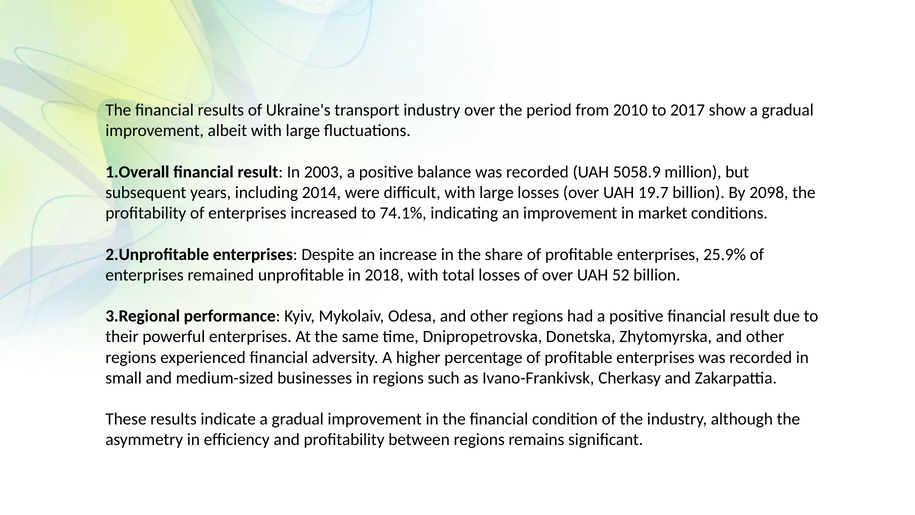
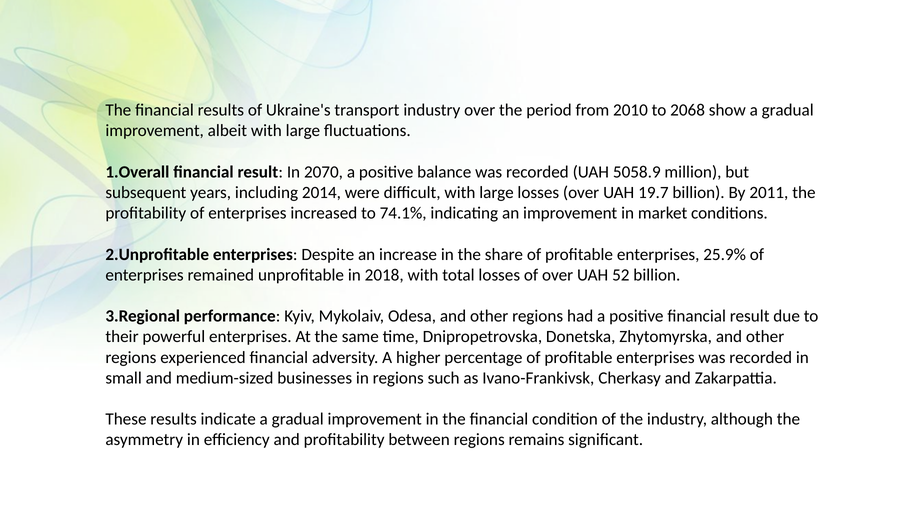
2017: 2017 -> 2068 (688, 110)
2003: 2003 -> 2070 (324, 172)
2098: 2098 -> 2011 (769, 193)
